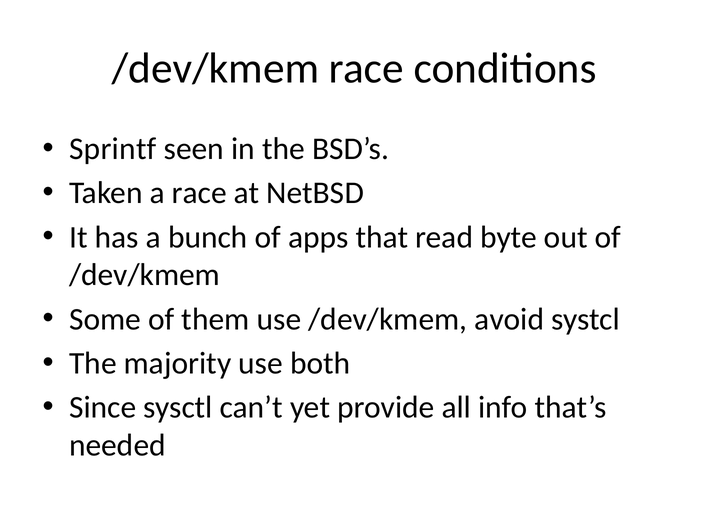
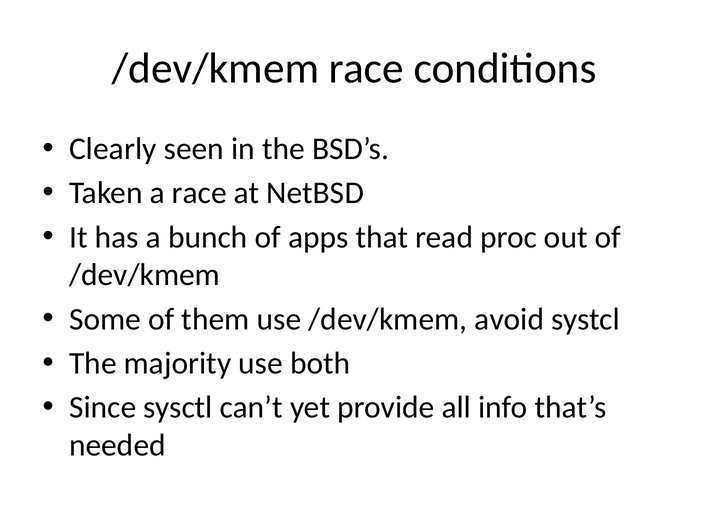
Sprintf: Sprintf -> Clearly (113, 149)
byte: byte -> proc (509, 237)
